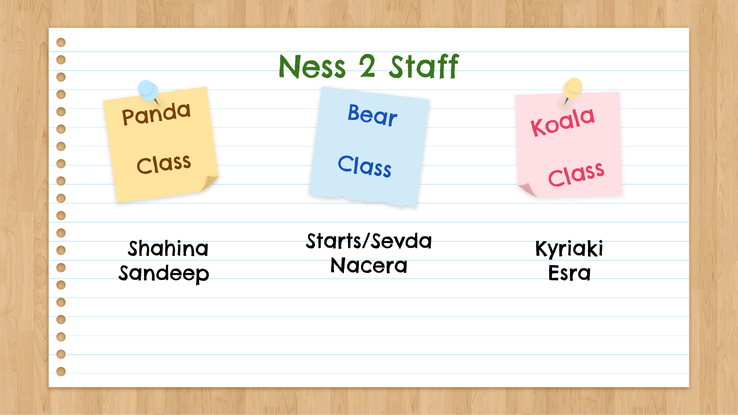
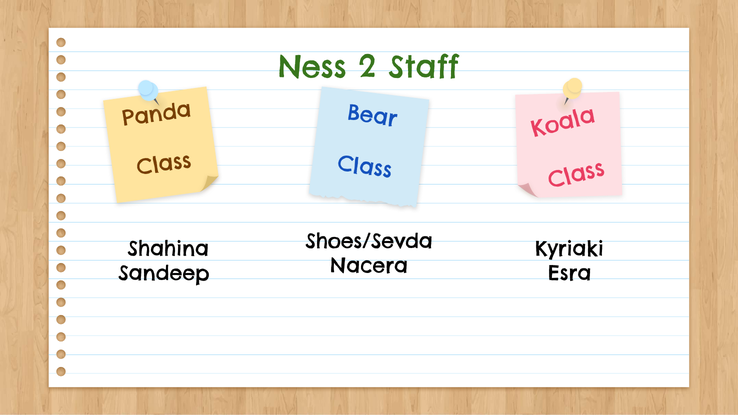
Starts/Sevda: Starts/Sevda -> Shoes/Sevda (369, 242)
